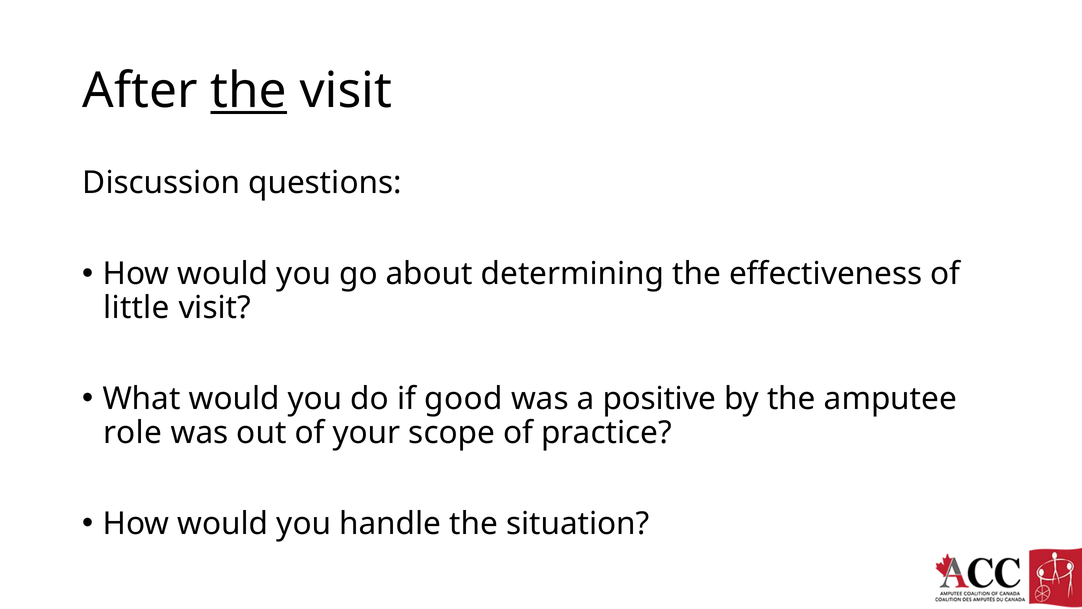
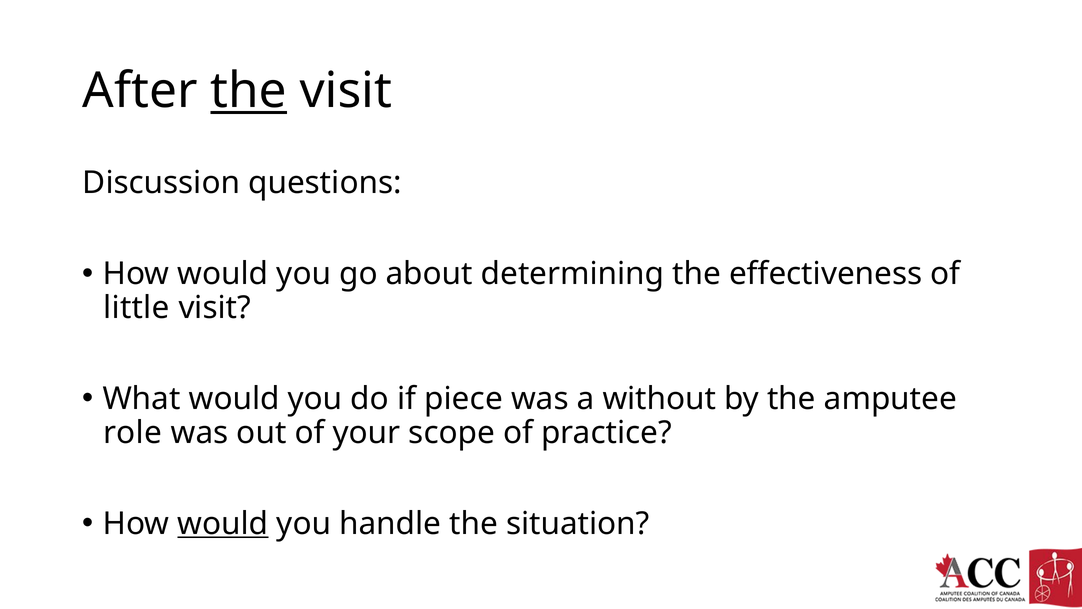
good: good -> piece (464, 398)
positive: positive -> without (659, 398)
would underline: none -> present (223, 523)
